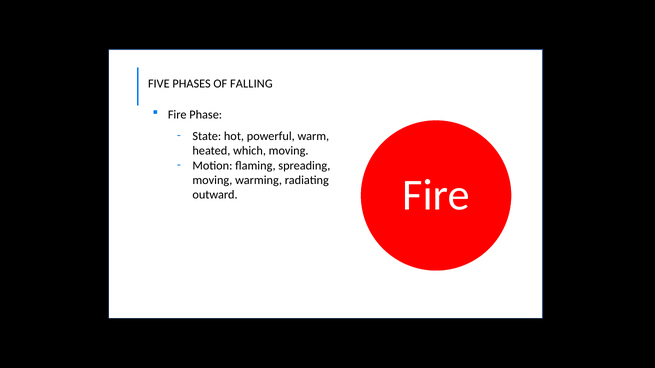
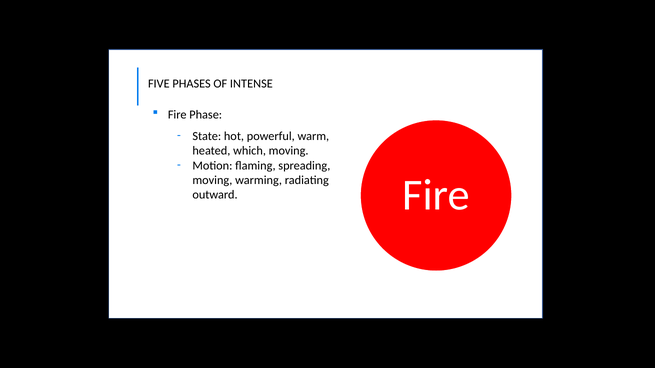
FALLING: FALLING -> INTENSE (251, 84)
